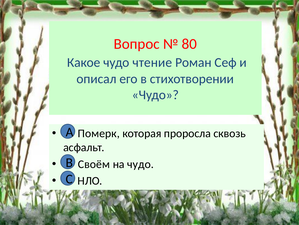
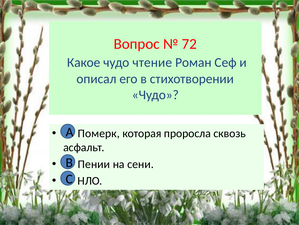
80: 80 -> 72 (189, 44)
Своём: Своём -> Пении (94, 164)
на чудо: чудо -> сени (141, 164)
